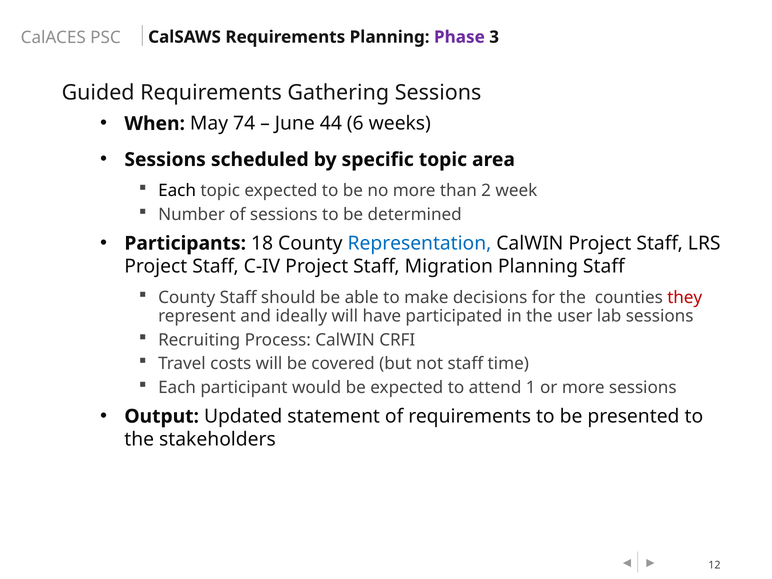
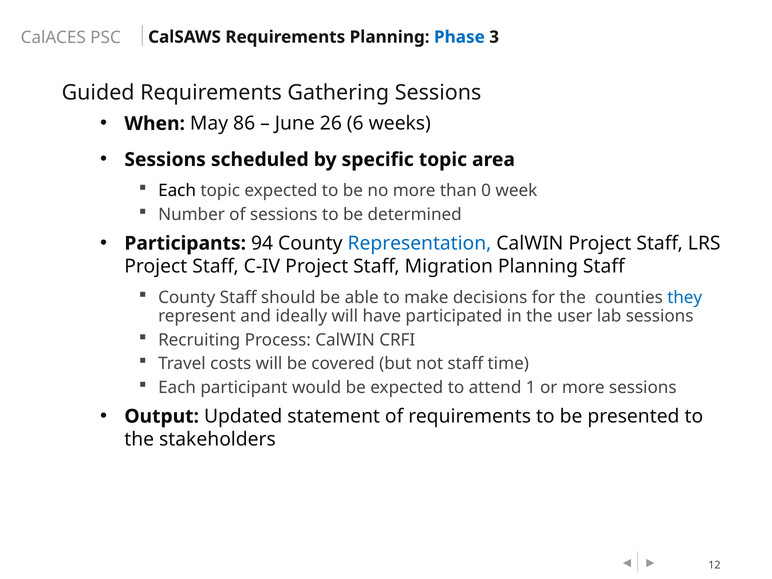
Phase colour: purple -> blue (459, 37)
74: 74 -> 86 (244, 124)
44: 44 -> 26 (331, 124)
2: 2 -> 0 (486, 191)
18: 18 -> 94 (262, 243)
they colour: red -> blue (685, 298)
